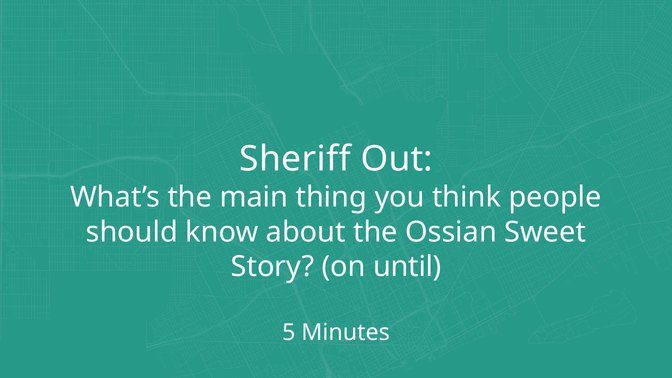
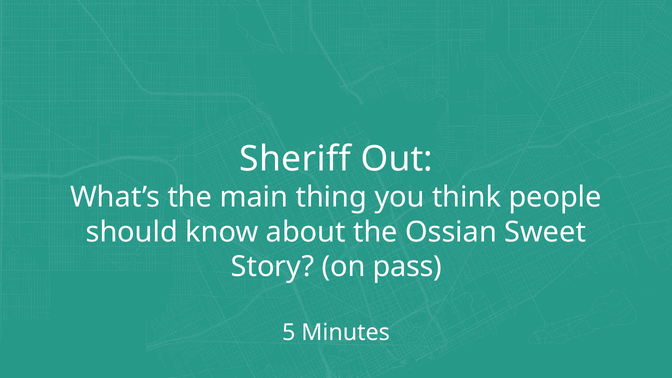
until: until -> pass (407, 267)
